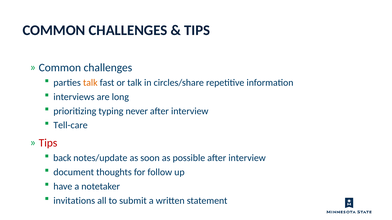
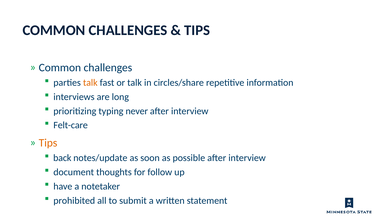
Tell-care: Tell-care -> Felt-care (71, 126)
Tips colour: red -> orange (48, 143)
invitations: invitations -> prohibited (74, 201)
